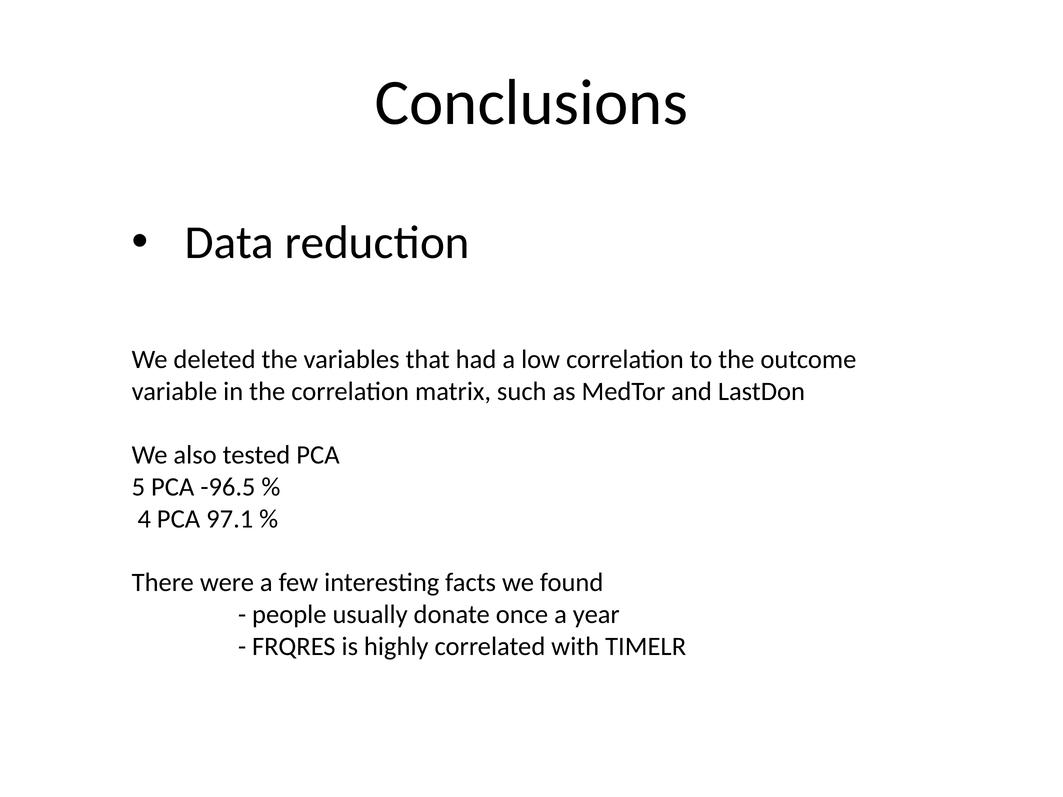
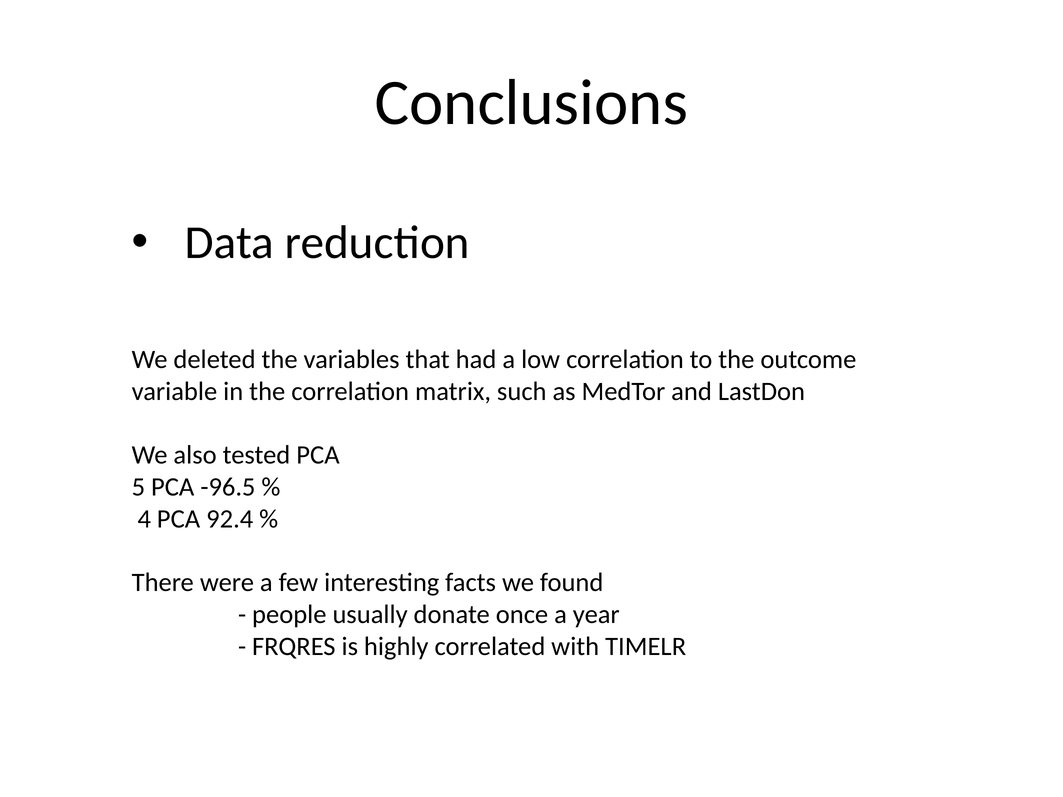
97.1: 97.1 -> 92.4 (230, 519)
